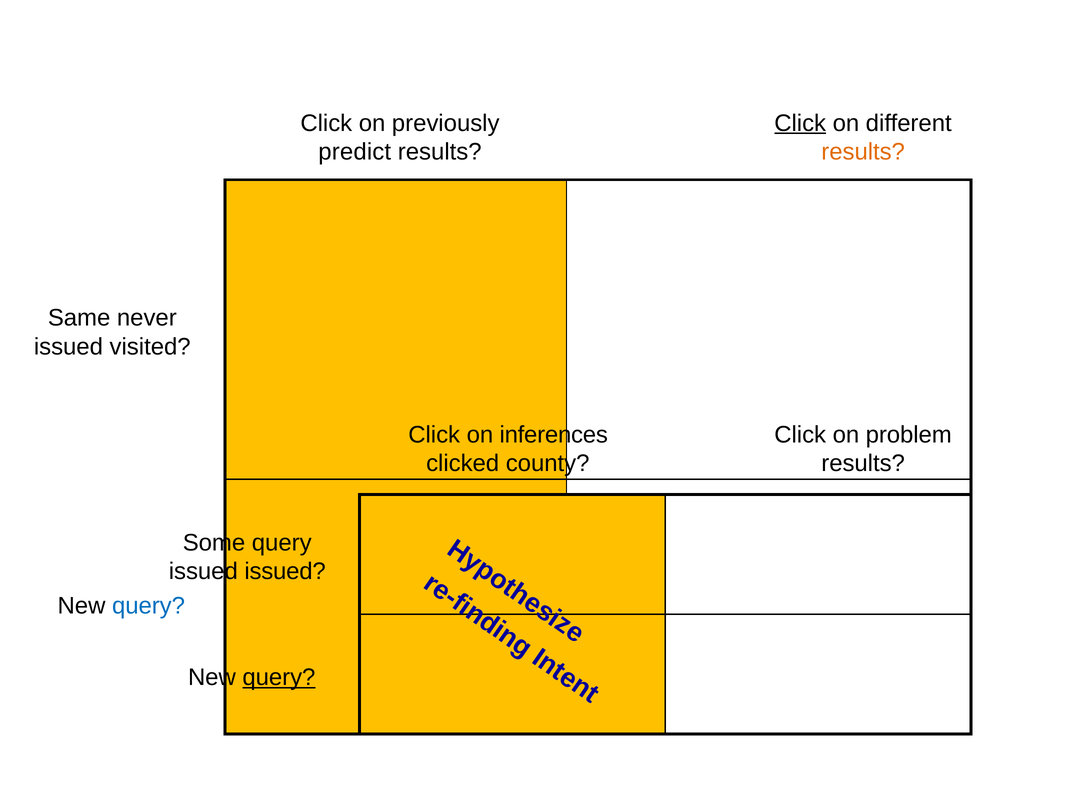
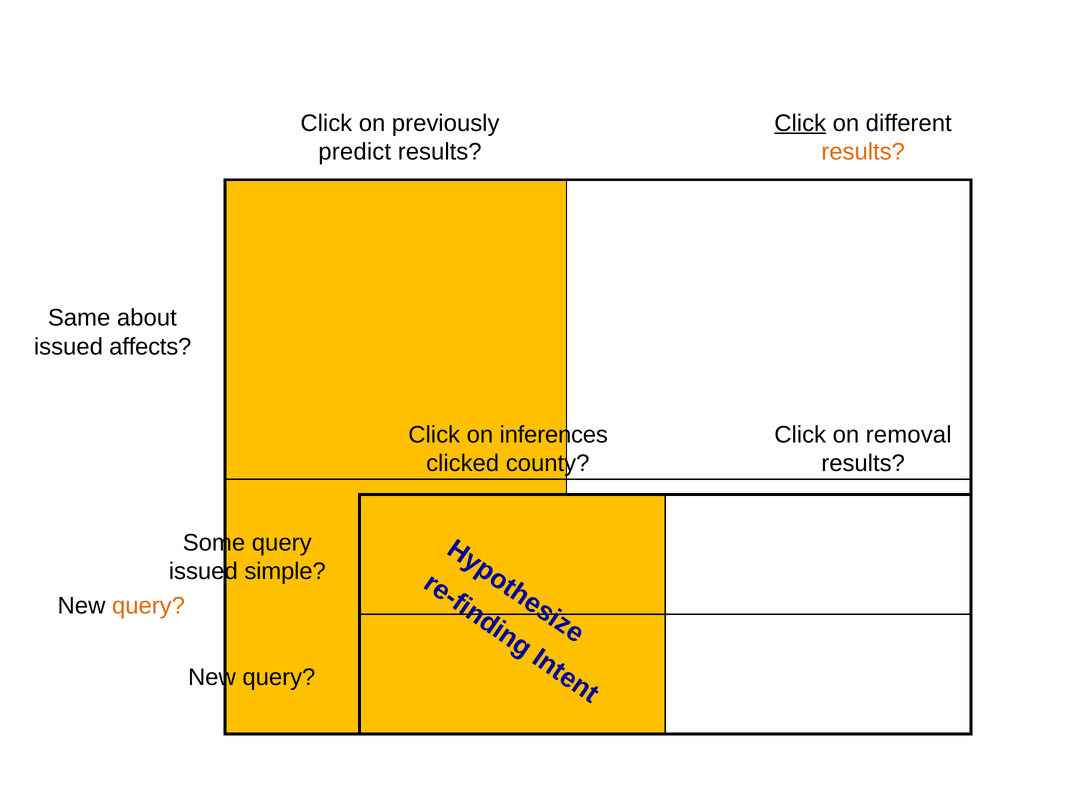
never: never -> about (147, 318)
visited: visited -> affects (150, 347)
problem: problem -> removal (909, 435)
issued issued: issued -> simple (285, 572)
query colour: blue -> orange (149, 606)
query underline: present -> none (279, 678)
